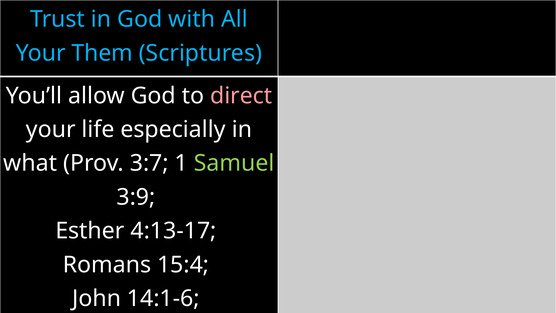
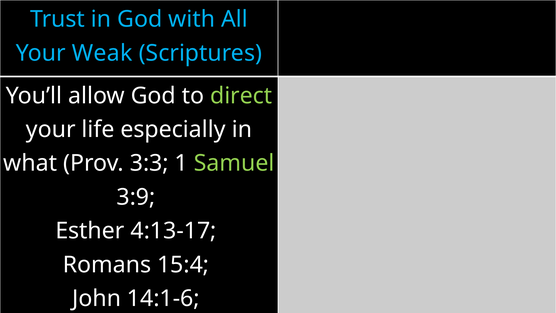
Them: Them -> Weak (102, 53)
direct colour: pink -> light green (241, 96)
3:7: 3:7 -> 3:3 (149, 163)
